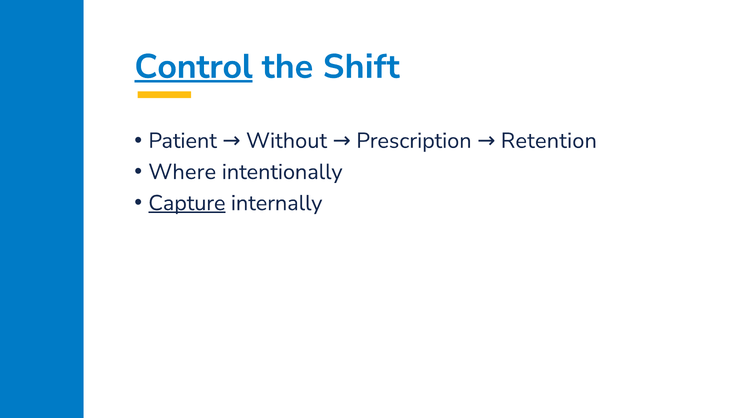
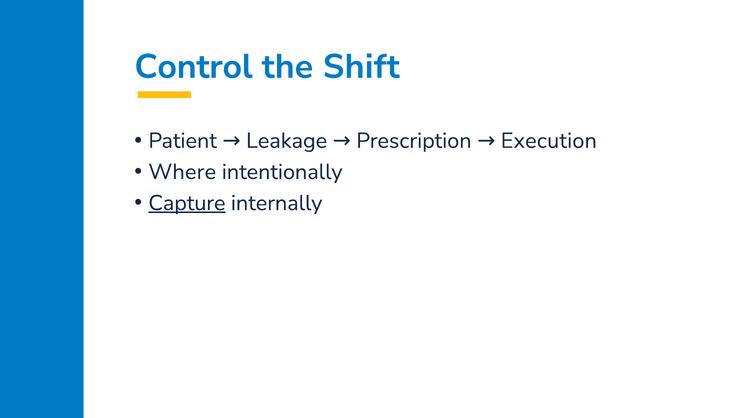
Control underline: present -> none (194, 67)
Without: Without -> Leakage (287, 141)
Retention: Retention -> Execution (549, 141)
